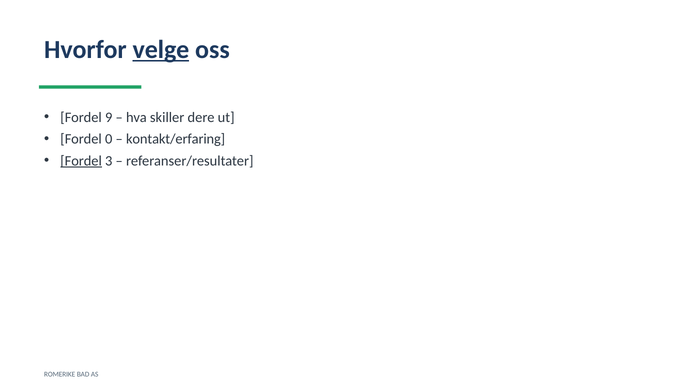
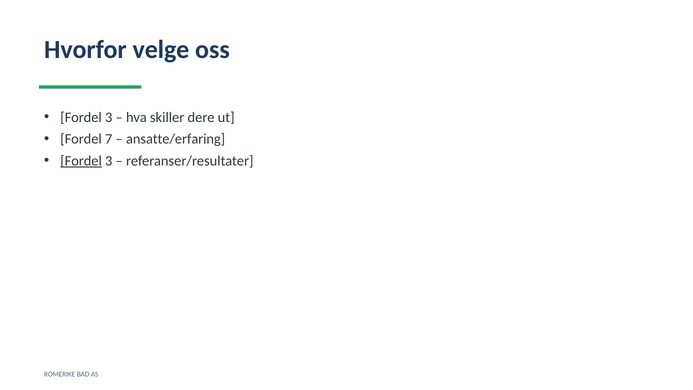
velge underline: present -> none (161, 49)
9: 9 -> 3 (109, 117)
0: 0 -> 7 (109, 139)
kontakt/erfaring: kontakt/erfaring -> ansatte/erfaring (176, 139)
